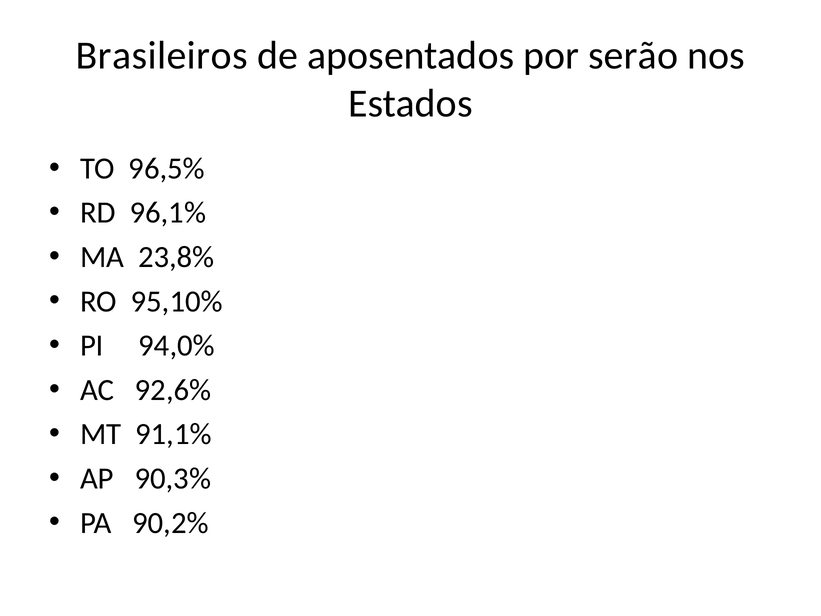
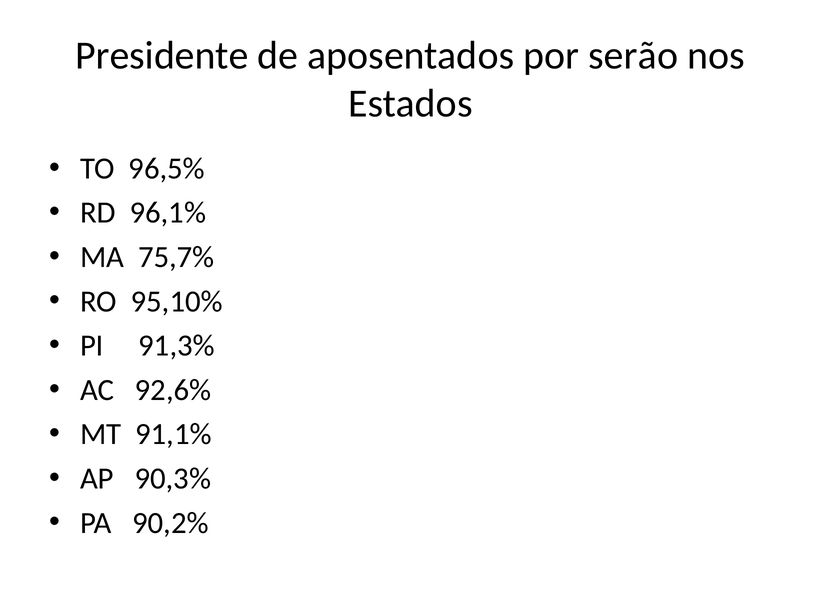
Brasileiros: Brasileiros -> Presidente (162, 55)
23,8%: 23,8% -> 75,7% (176, 257)
94,0%: 94,0% -> 91,3% (177, 346)
